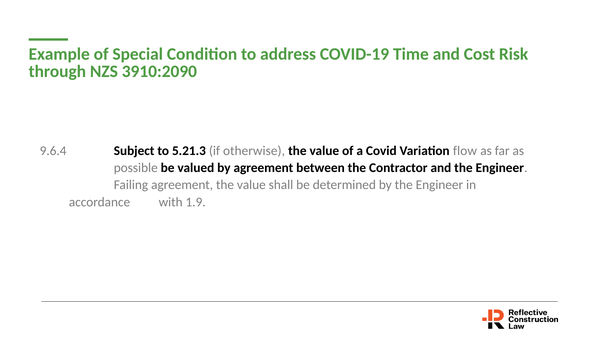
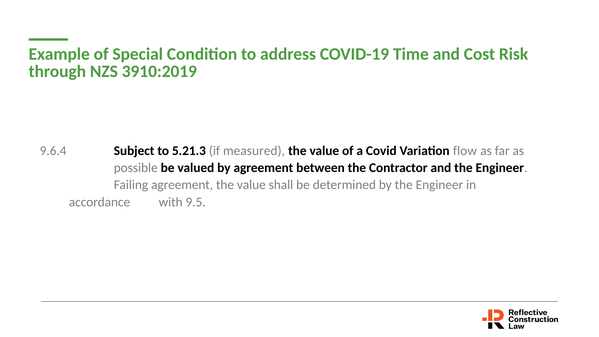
3910:2090: 3910:2090 -> 3910:2019 (159, 71)
otherwise: otherwise -> measured (254, 151)
1.9: 1.9 -> 9.5 (196, 202)
